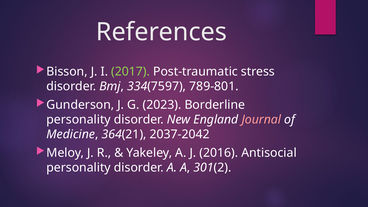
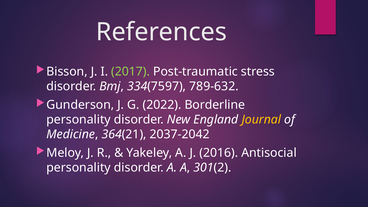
789-801: 789-801 -> 789-632 (214, 86)
2023: 2023 -> 2022 (162, 105)
Journal colour: pink -> yellow (261, 120)
